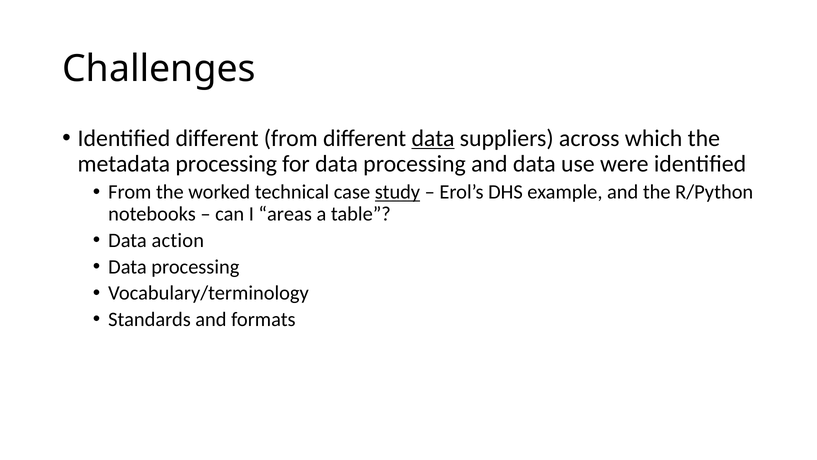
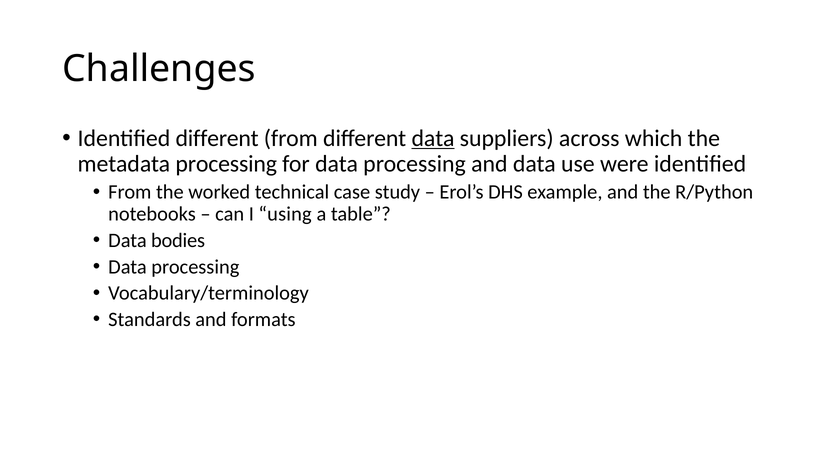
study underline: present -> none (397, 192)
areas: areas -> using (285, 214)
action: action -> bodies (178, 240)
